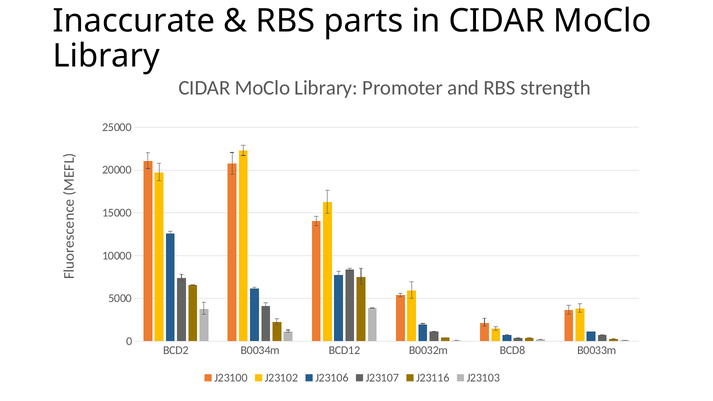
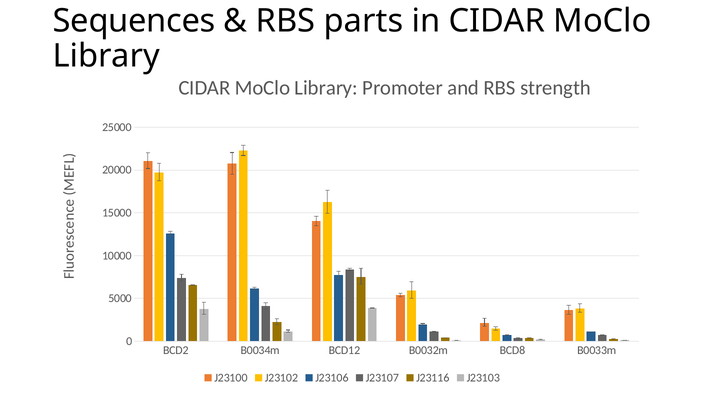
Inaccurate: Inaccurate -> Sequences (134, 21)
